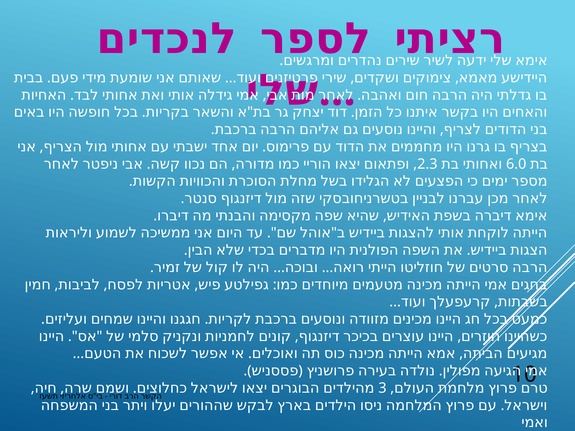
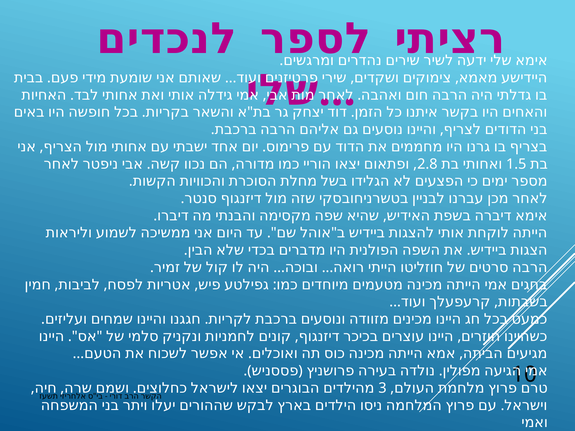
2.3: 2.3 -> 2.8 (427, 164)
6.0: 6.0 -> 1.5 (516, 164)
